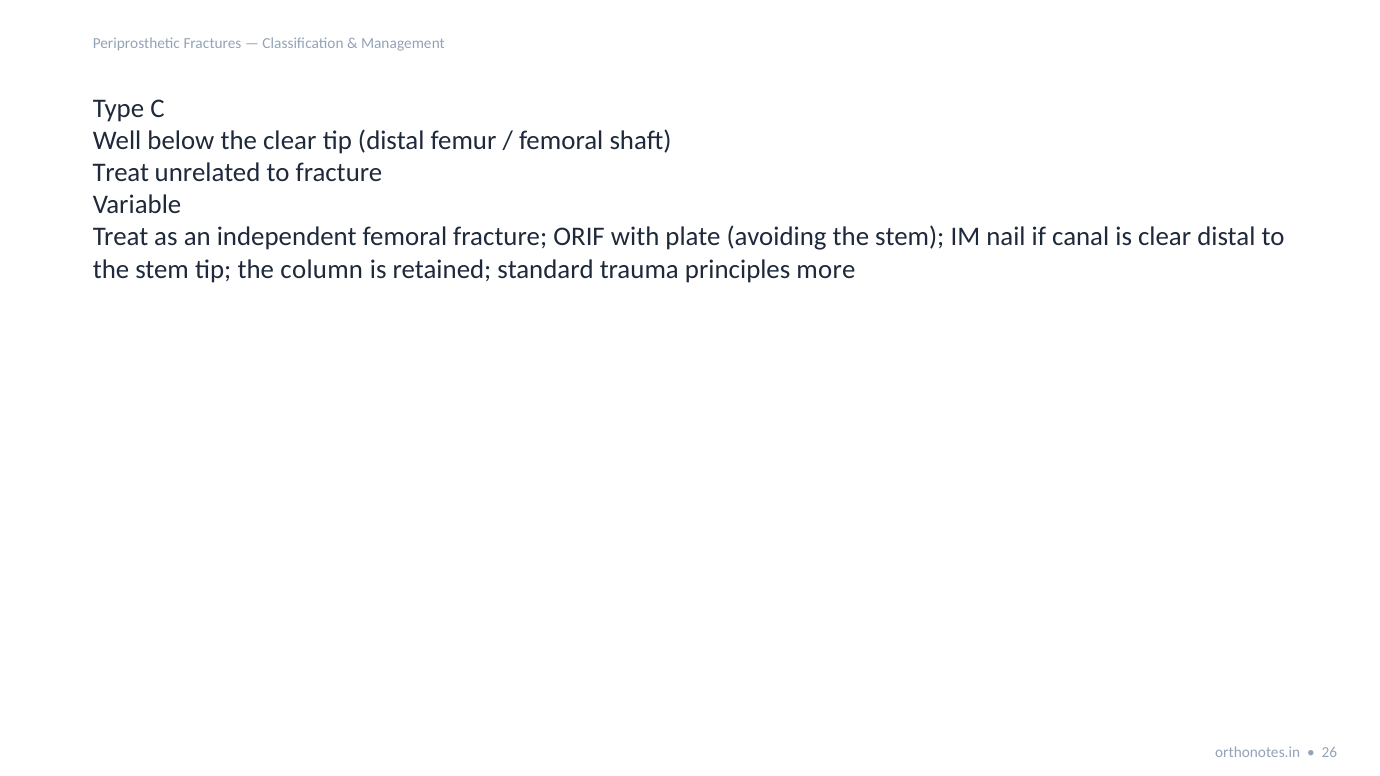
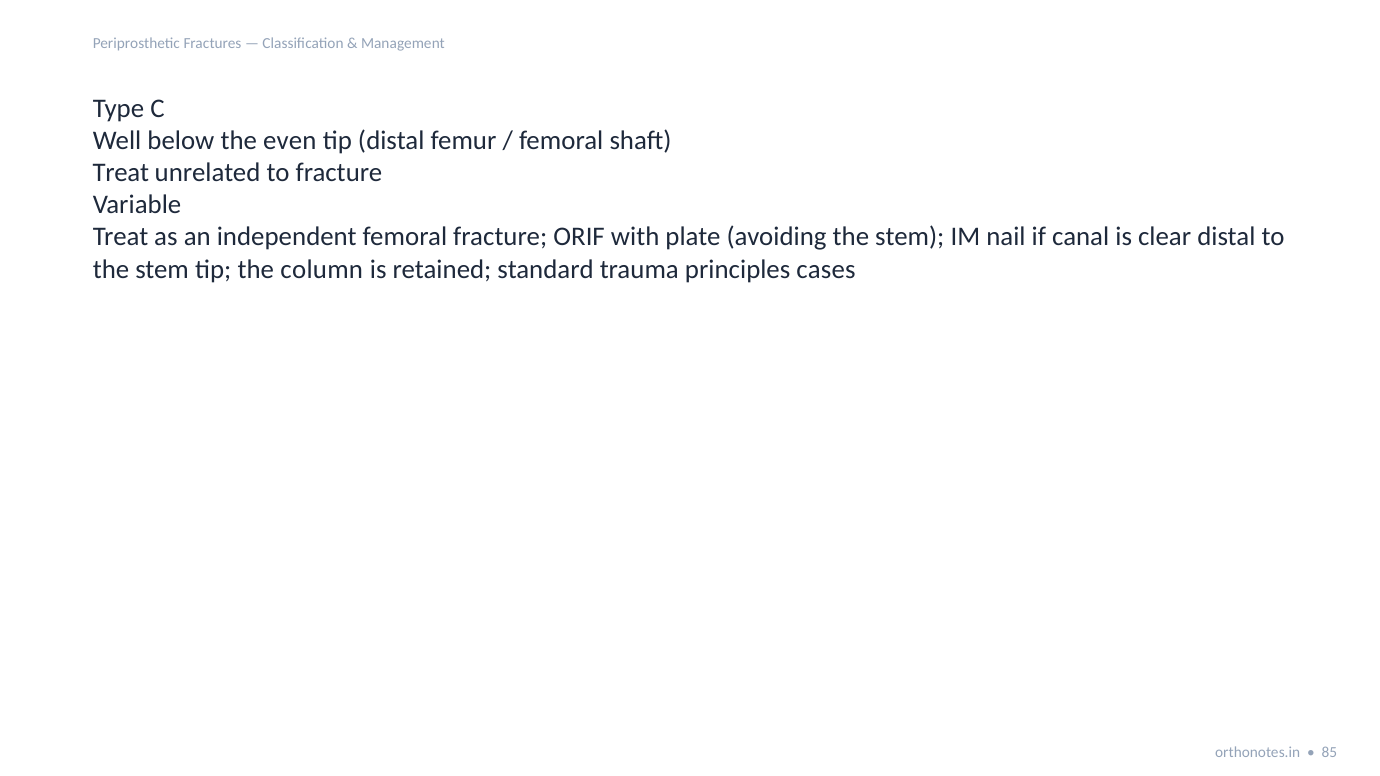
the clear: clear -> even (290, 140)
more: more -> cases (826, 269)
26: 26 -> 85 (1329, 753)
